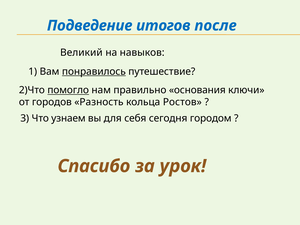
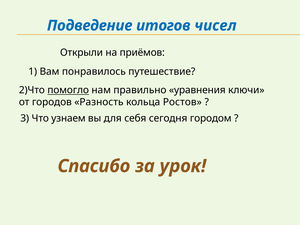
после: после -> чисел (216, 26)
Великий: Великий -> Открыли (81, 53)
навыков: навыков -> приёмов (142, 53)
понравилось underline: present -> none (94, 71)
основания: основания -> уравнения (197, 90)
